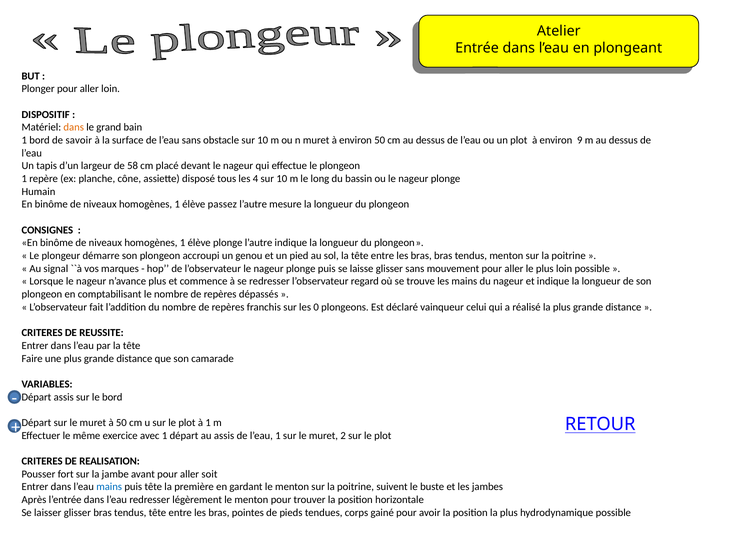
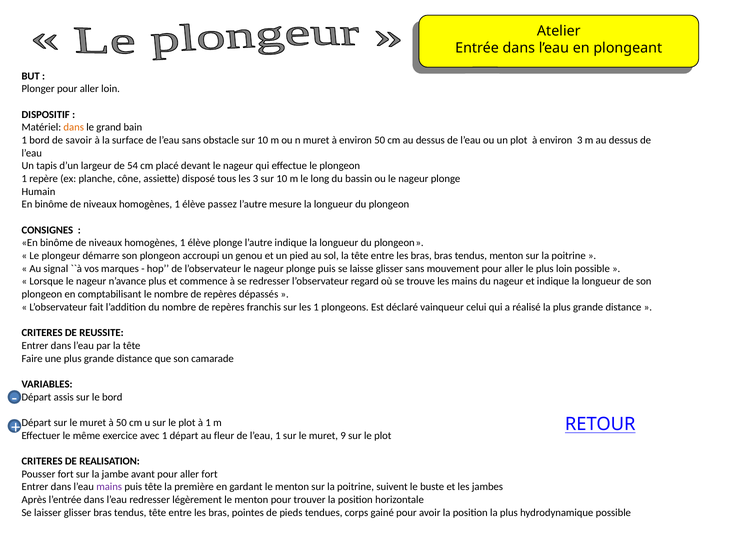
environ 9: 9 -> 3 (580, 140)
58: 58 -> 54 (133, 166)
les 4: 4 -> 3 (255, 179)
les 0: 0 -> 1 (316, 307)
au assis: assis -> fleur (224, 435)
2: 2 -> 9 (343, 435)
aller soit: soit -> fort (210, 474)
mains colour: blue -> purple (109, 486)
